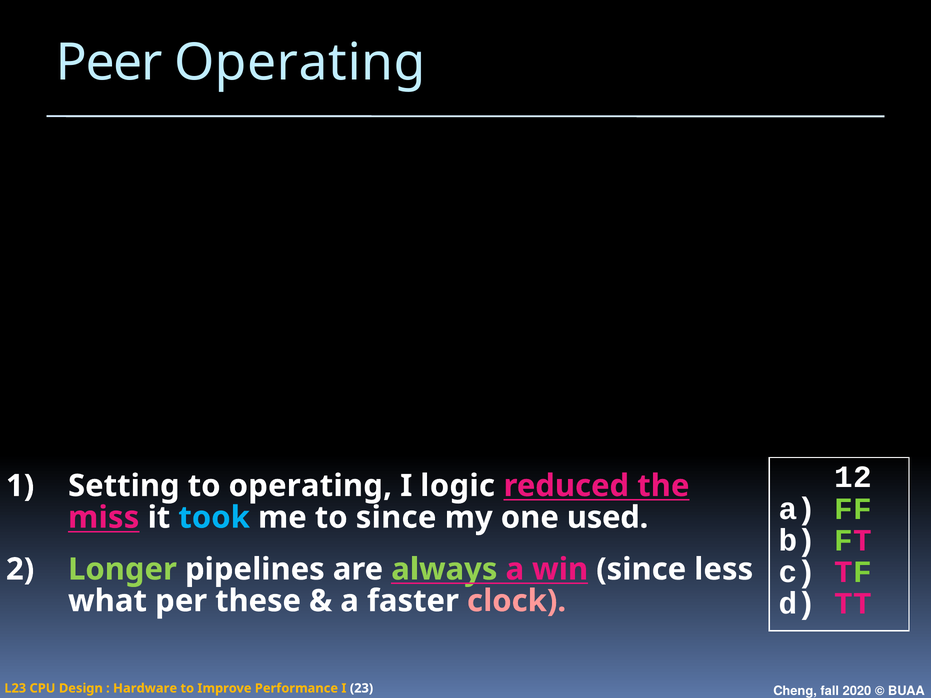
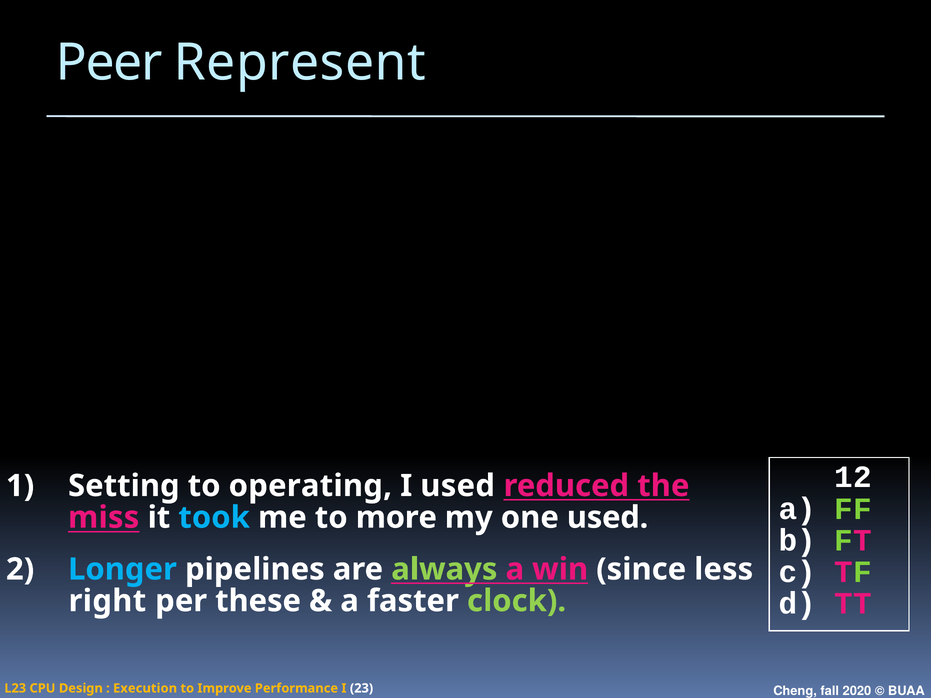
Peer Operating: Operating -> Represent (300, 63)
I logic: logic -> used (458, 486)
to since: since -> more (396, 518)
Longer colour: light green -> light blue (122, 570)
what: what -> right (107, 601)
clock colour: pink -> light green (517, 601)
Hardware: Hardware -> Execution (145, 688)
